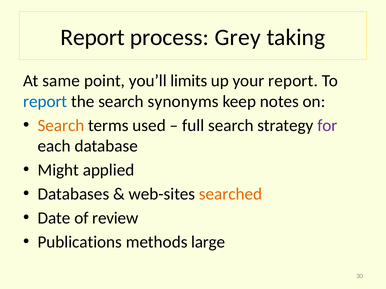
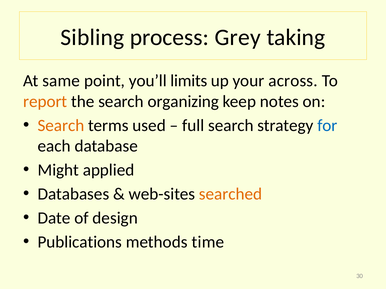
Report: Report -> Sibling (92, 37)
your report: report -> across (293, 81)
report colour: blue -> orange (45, 102)
synonyms: synonyms -> organizing (183, 102)
for colour: purple -> blue (327, 126)
review: review -> design (115, 218)
large: large -> time (208, 242)
